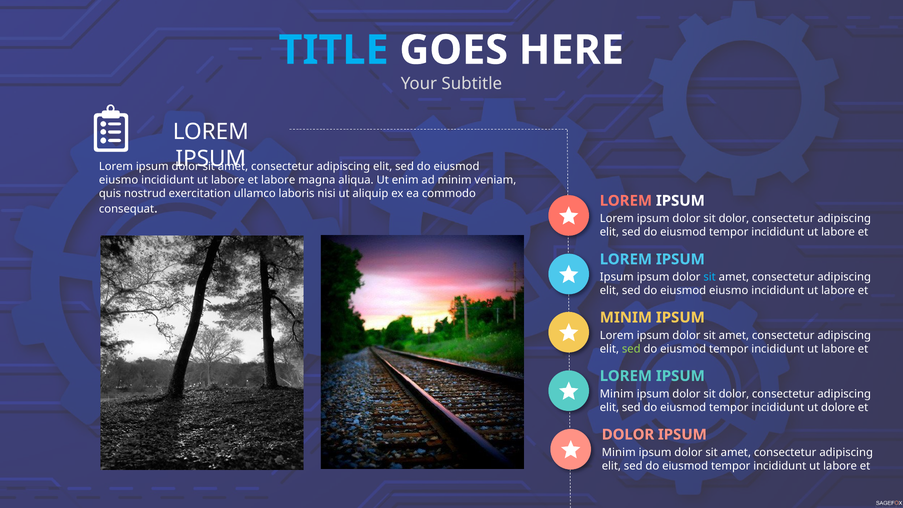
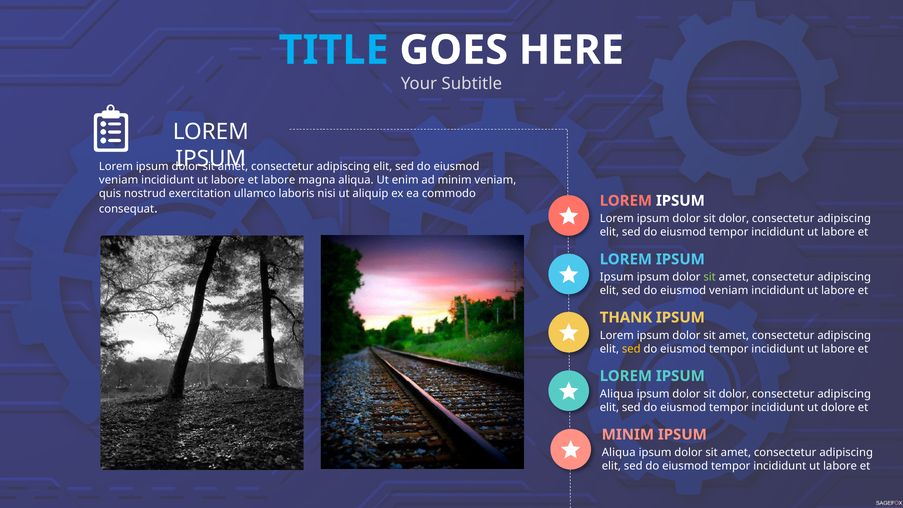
eiusmo: eiusmo -> veniam (119, 180)
sit colour: light blue -> light green (710, 277)
eiusmo: eiusmo -> veniam (729, 291)
MINIM: MINIM -> THANK (626, 317)
sed colour: light green -> yellow (631, 349)
Minim: Minim -> Aliqua (617, 394)
DOLOR: DOLOR -> MINIM (628, 434)
Minim: Minim -> Aliqua (619, 452)
